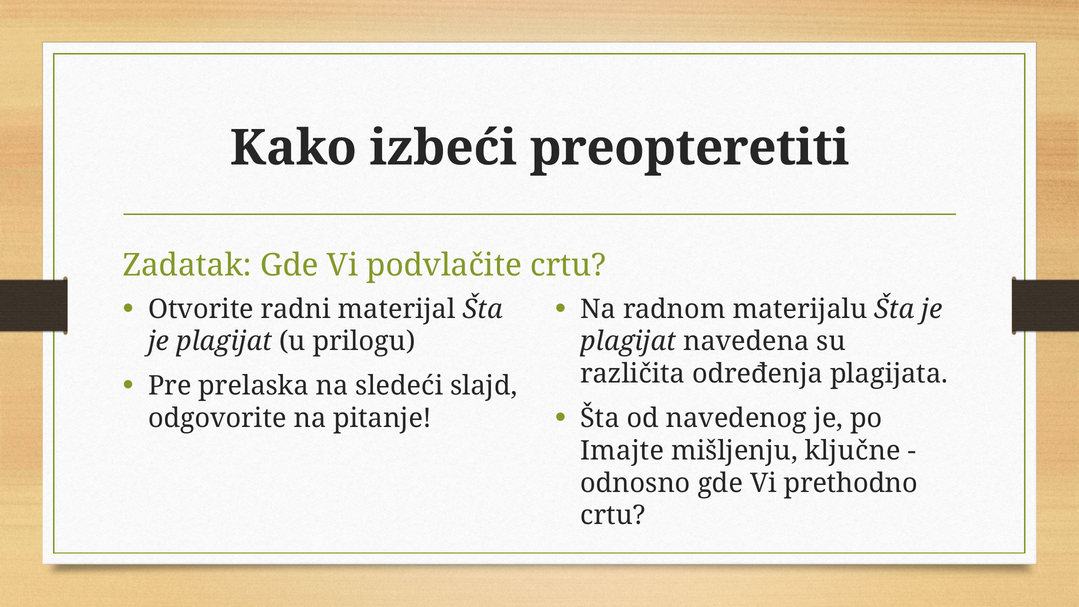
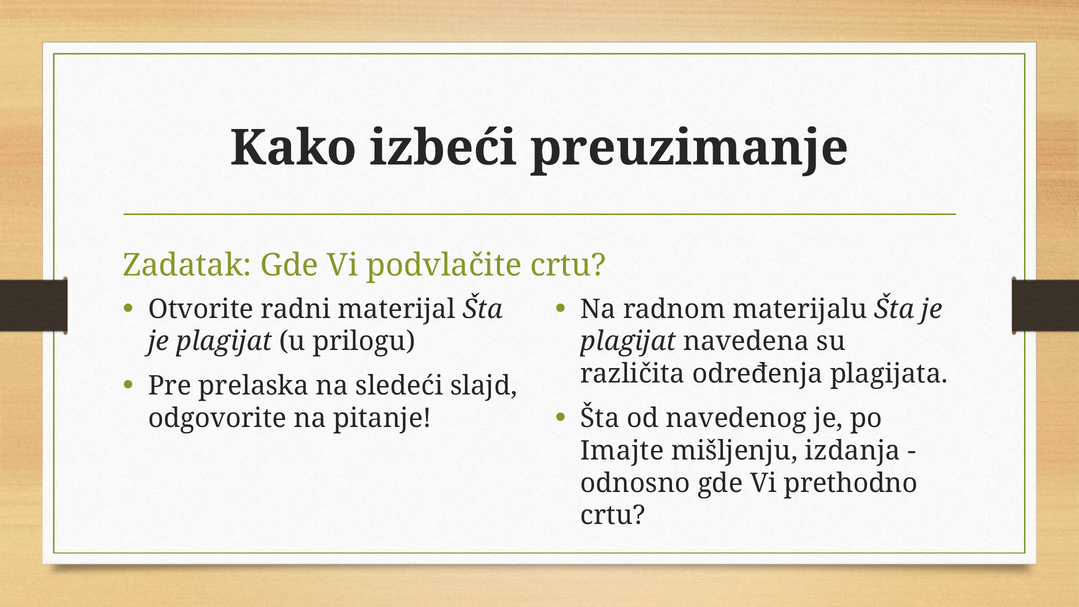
preopteretiti: preopteretiti -> preuzimanje (689, 148)
ključne: ključne -> izdanja (853, 451)
